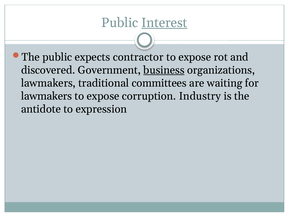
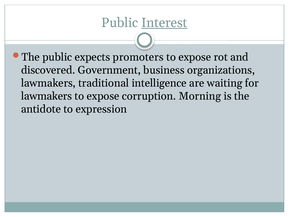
contractor: contractor -> promoters (138, 57)
business underline: present -> none (164, 70)
committees: committees -> intelligence (159, 83)
Industry: Industry -> Morning (200, 96)
